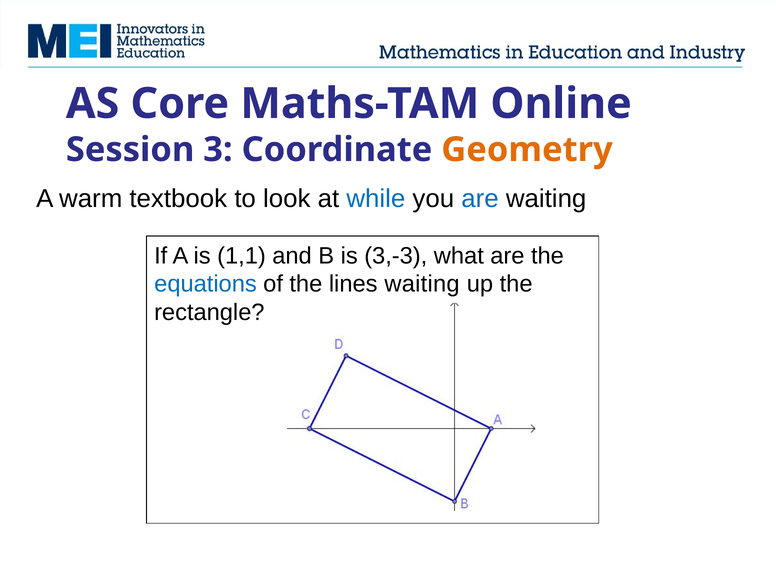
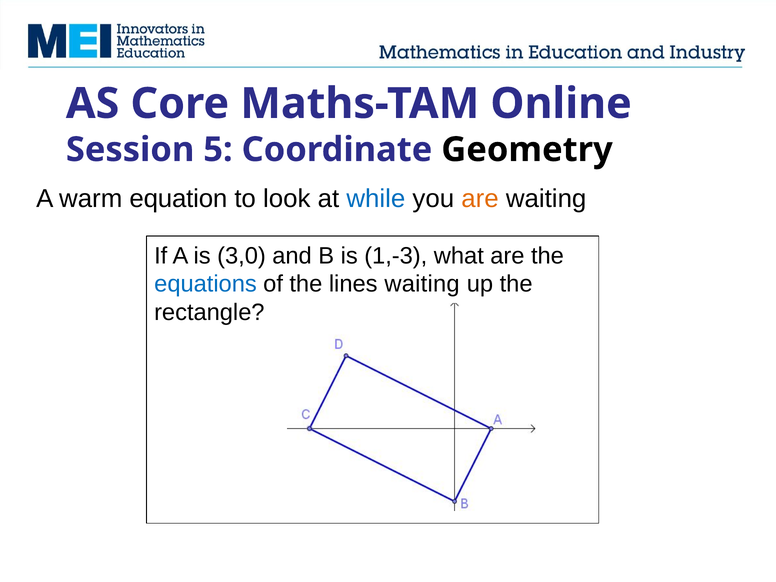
3: 3 -> 5 (218, 150)
Geometry colour: orange -> black (527, 150)
textbook: textbook -> equation (178, 199)
are colour: blue -> orange (480, 199)
1,1: 1,1 -> 3,0 (242, 256)
3,-3: 3,-3 -> 1,-3 (396, 256)
